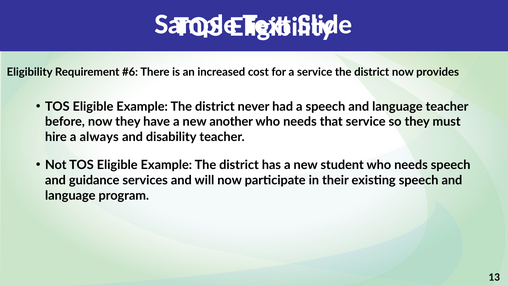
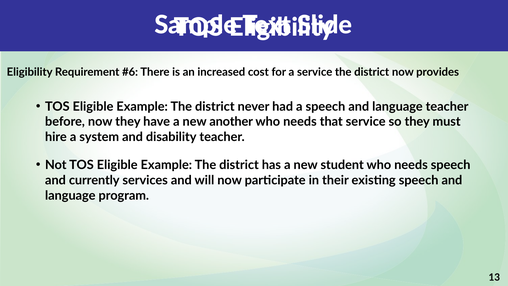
always: always -> system (99, 137)
guidance: guidance -> currently (94, 180)
